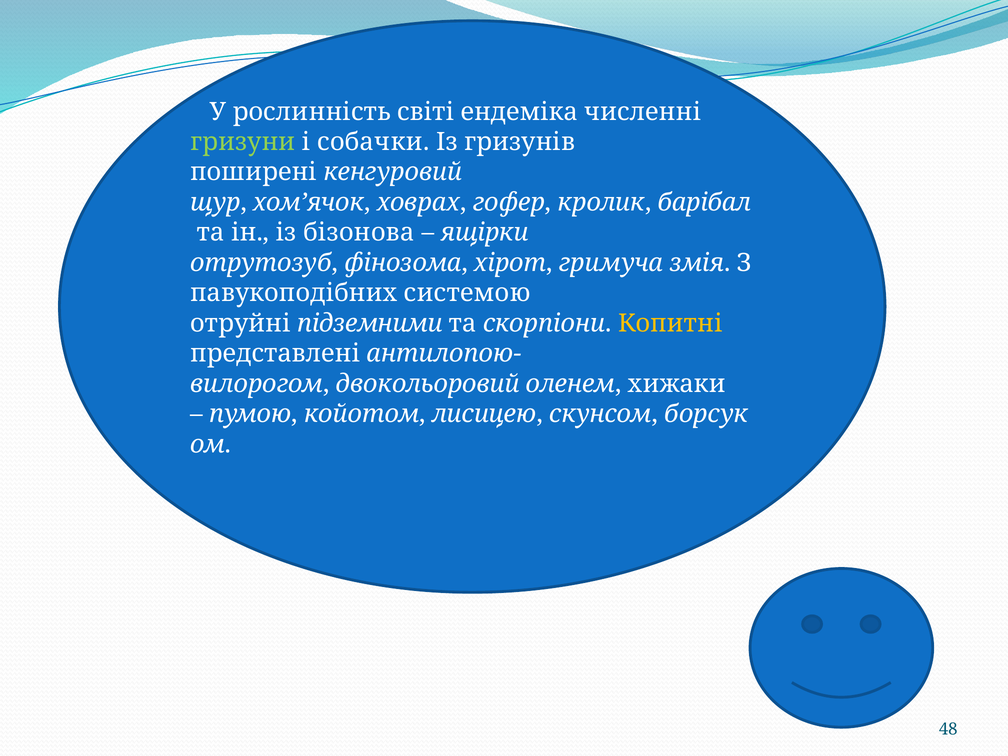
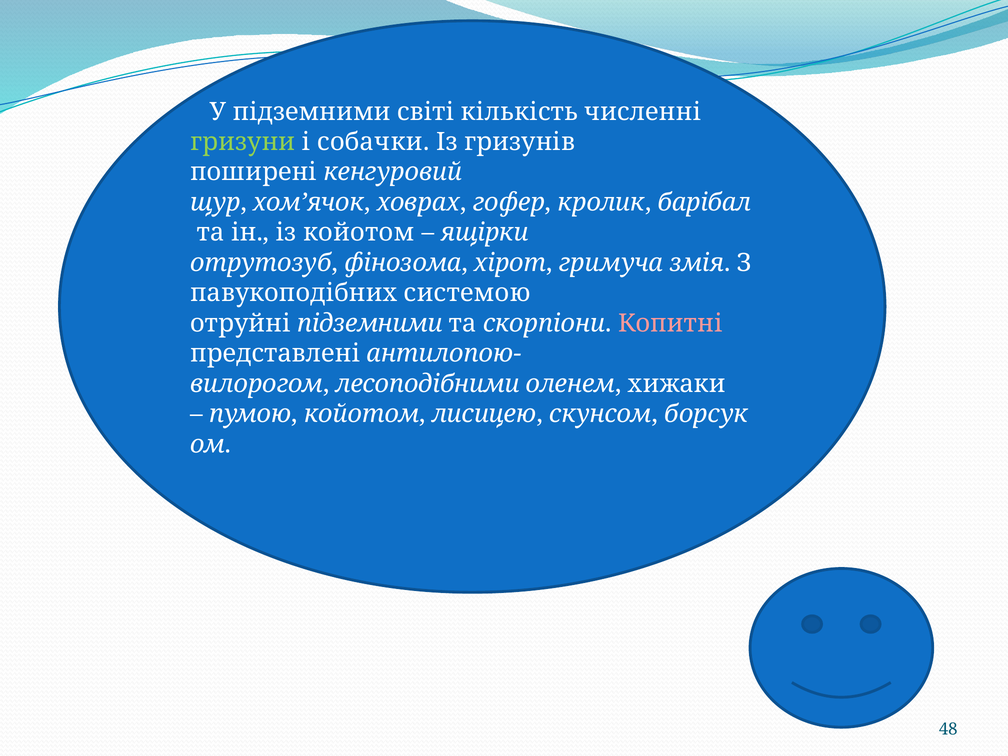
У рослинність: рослинність -> підземними (312, 112)
ендеміка: ендеміка -> кількість (519, 112)
із бізонова: бізонова -> койотом (359, 233)
Копитні colour: yellow -> pink (670, 323)
двокольоровий: двокольоровий -> лесоподібними (428, 384)
